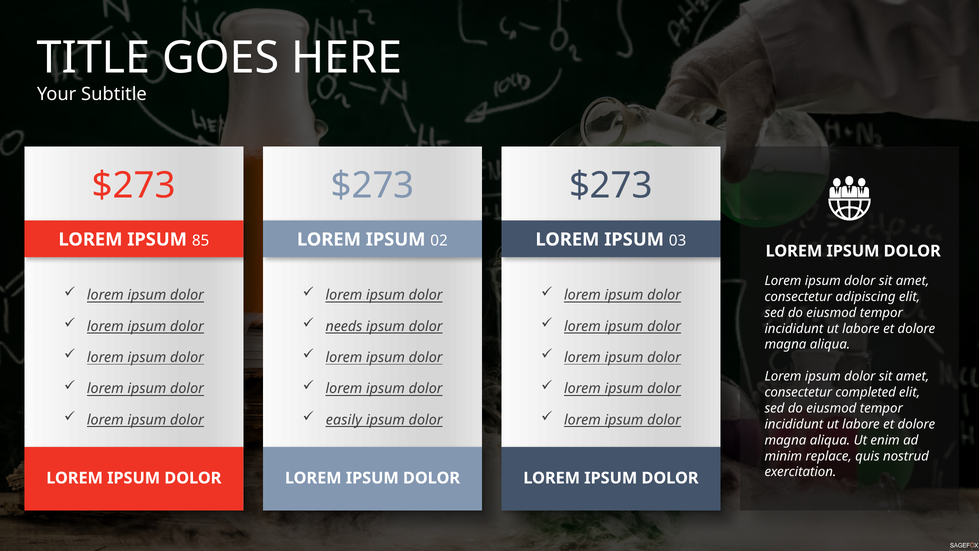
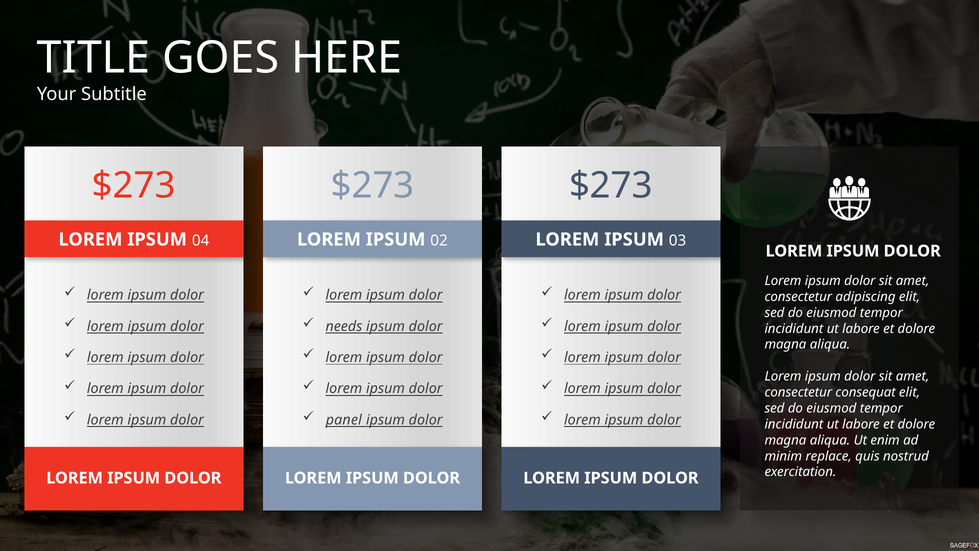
85: 85 -> 04 (201, 240)
completed: completed -> consequat (866, 392)
easily: easily -> panel (344, 420)
